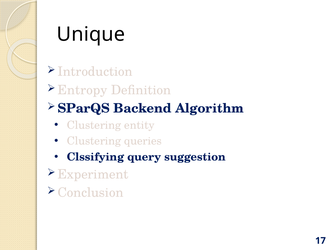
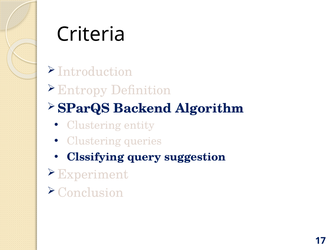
Unique: Unique -> Criteria (91, 34)
